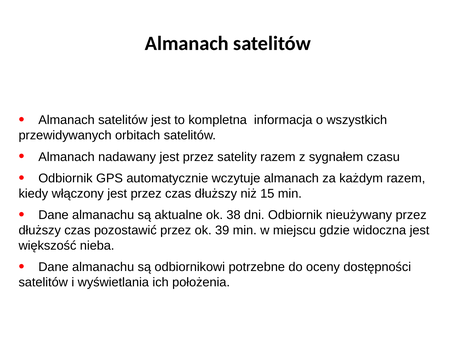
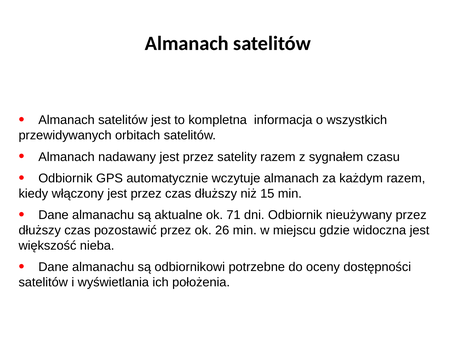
38: 38 -> 71 (234, 215)
39: 39 -> 26 (222, 230)
